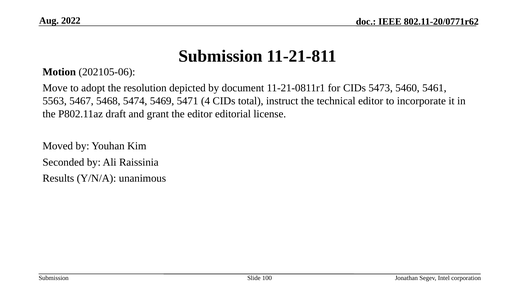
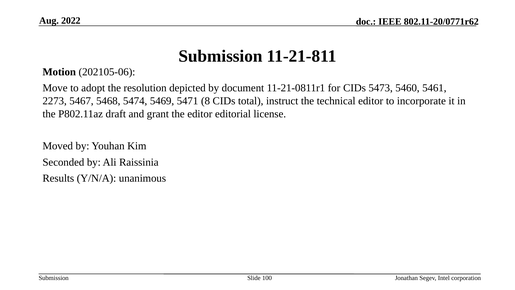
5563: 5563 -> 2273 (55, 101)
4: 4 -> 8 (206, 101)
